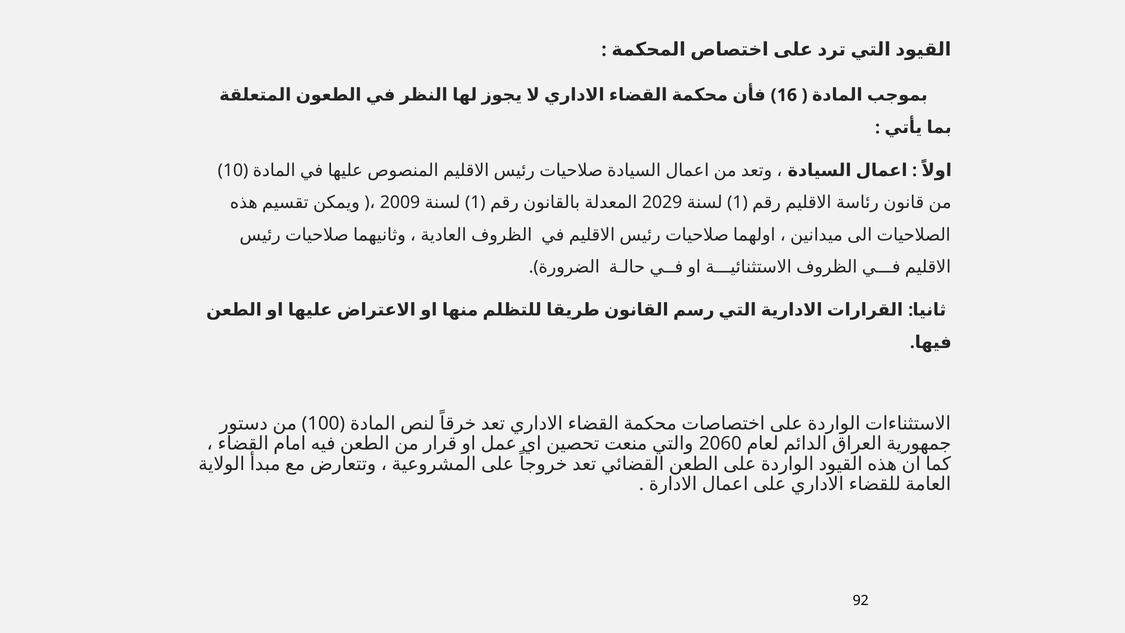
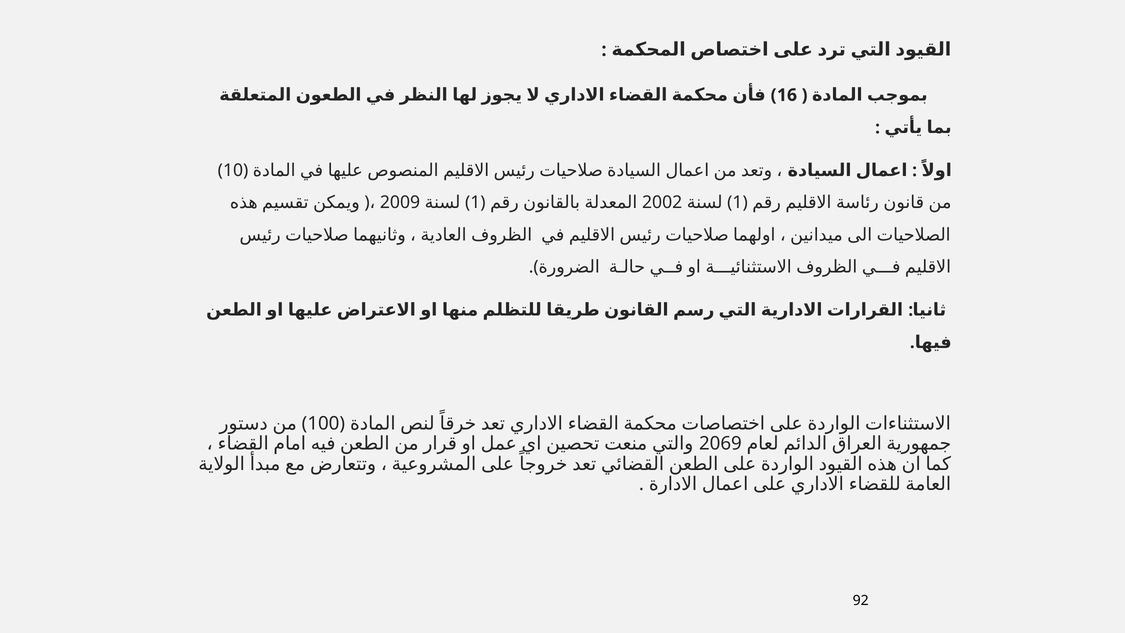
2029: 2029 -> 2002 (662, 203)
2060: 2060 -> 2069 (720, 443)
